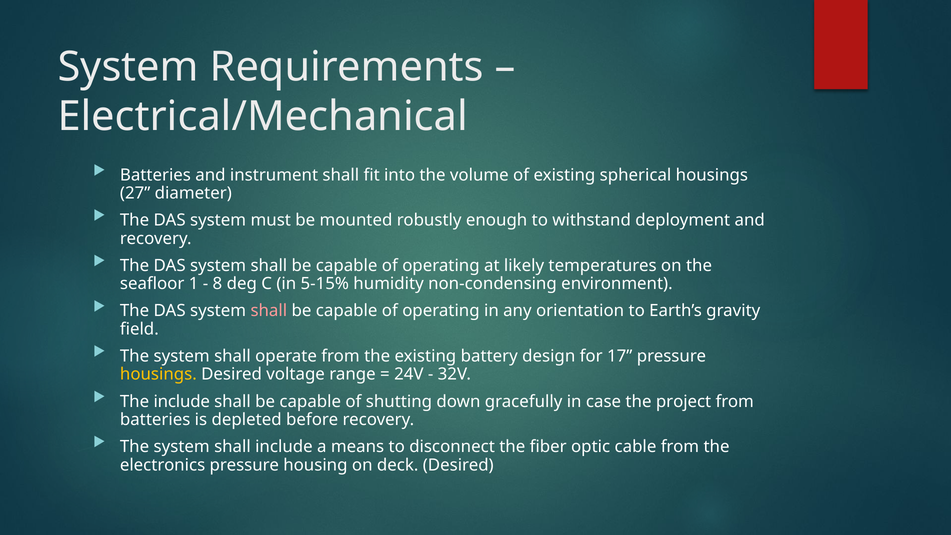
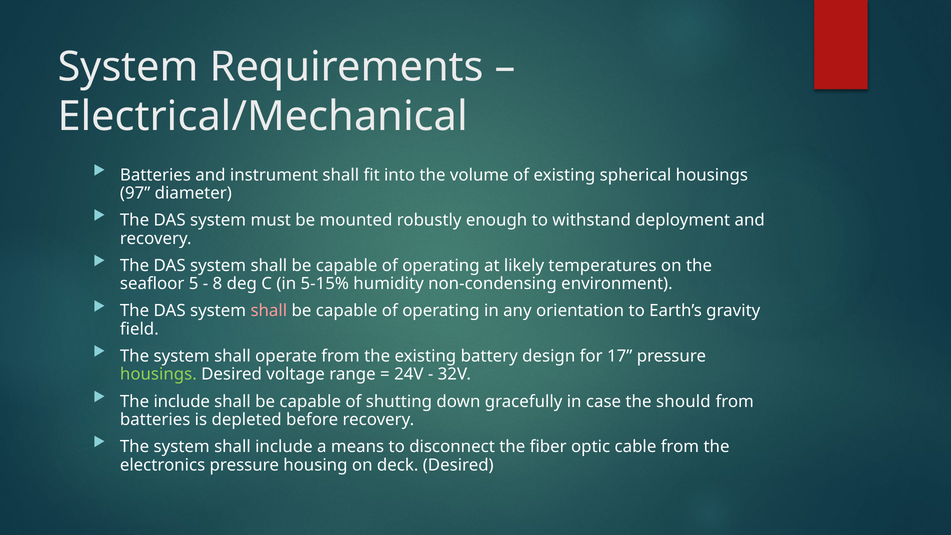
27: 27 -> 97 (135, 193)
1: 1 -> 5 (194, 284)
housings colour: yellow -> light green (158, 374)
project: project -> should (683, 401)
